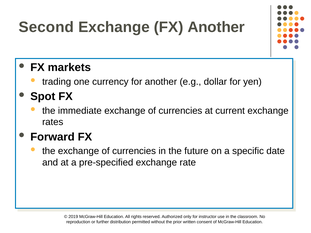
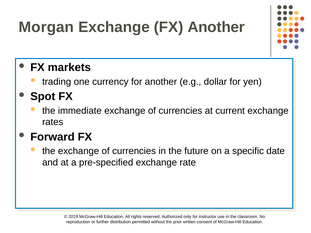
Second: Second -> Morgan (46, 27)
